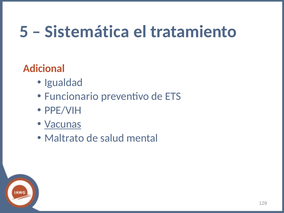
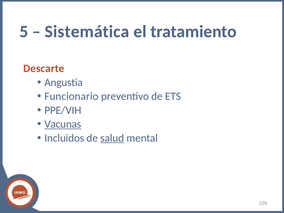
Adicional: Adicional -> Descarte (44, 69)
Igualdad: Igualdad -> Angustia (64, 82)
Maltrato: Maltrato -> Incluidos (64, 138)
salud underline: none -> present (112, 138)
